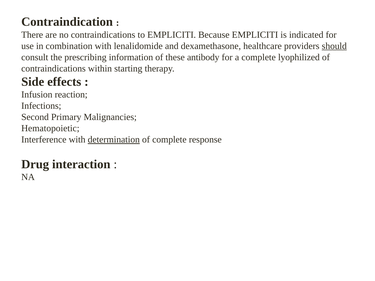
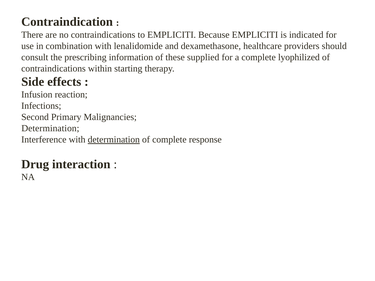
should underline: present -> none (334, 46)
antibody: antibody -> supplied (203, 57)
Hematopoietic: Hematopoietic -> Determination (50, 128)
